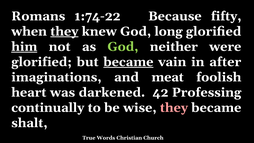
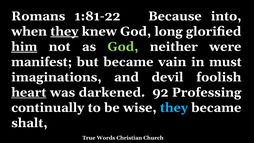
1:74-22: 1:74-22 -> 1:81-22 (97, 16)
fifty: fifty -> into (226, 16)
glorified: glorified -> manifest (42, 62)
became underline: present -> none (128, 62)
after: after -> must (225, 62)
meat: meat -> devil (167, 77)
heart underline: none -> present (29, 92)
42: 42 -> 92 (160, 92)
they colour: pink -> light blue (174, 108)
